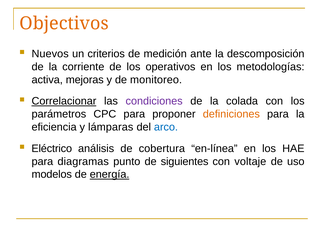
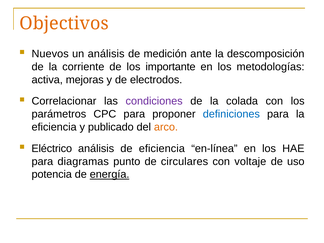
un criterios: criterios -> análisis (106, 54)
operativos: operativos -> importante (171, 67)
monitoreo: monitoreo -> electrodos (156, 80)
Correlacionar underline: present -> none (64, 101)
definiciones colour: orange -> blue (231, 114)
lámparas: lámparas -> publicado (111, 127)
arco colour: blue -> orange (166, 127)
de cobertura: cobertura -> eficiencia (162, 149)
siguientes: siguientes -> circulares (184, 161)
modelos: modelos -> potencia (52, 174)
